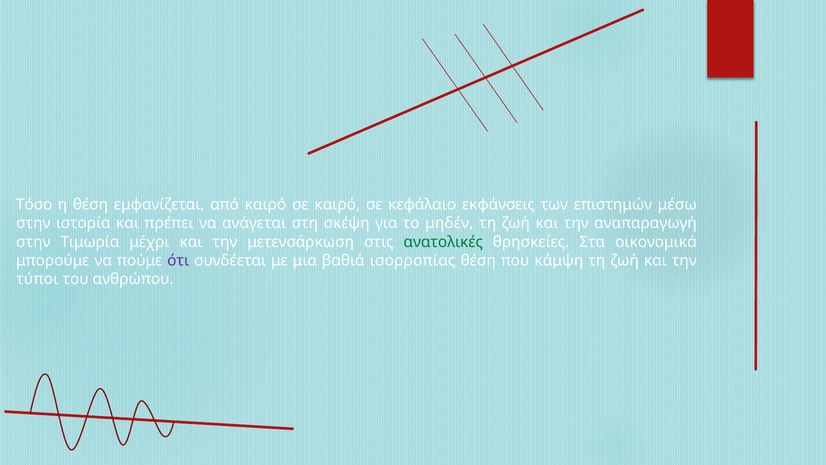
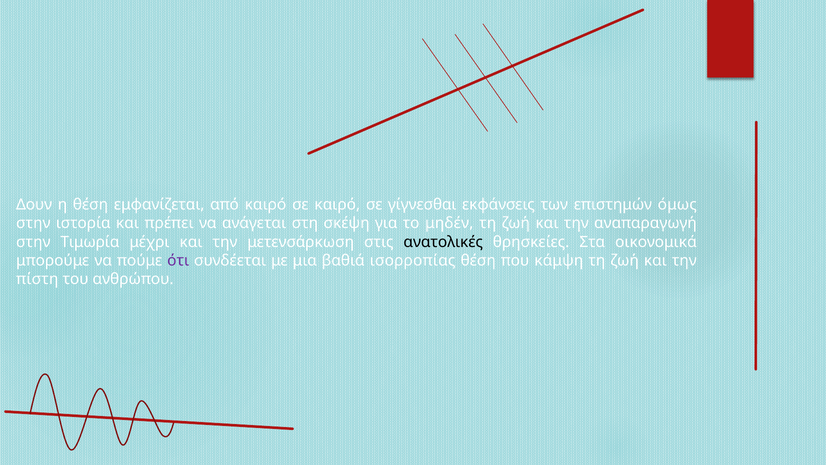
Τόσο: Τόσο -> Δουν (34, 205)
κεφάλαιο: κεφάλαιο -> γίγνεσθαι (422, 205)
μέσω: μέσω -> όμως (677, 205)
ανατολικές colour: green -> black (443, 242)
τύποι: τύποι -> πίστη (37, 279)
